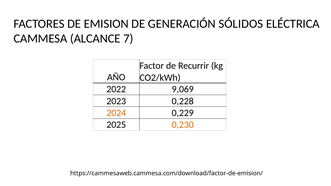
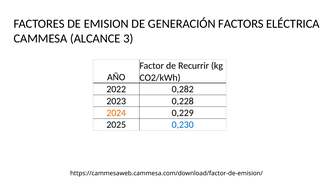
SÓLIDOS: SÓLIDOS -> FACTORS (241, 24)
7: 7 -> 3 (128, 39)
9,069: 9,069 -> 0,282 (183, 89)
0,230 colour: orange -> blue (183, 125)
